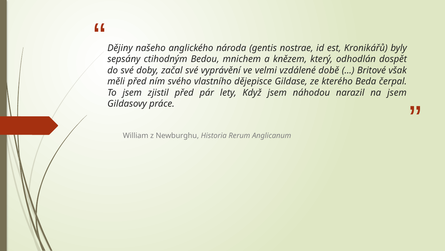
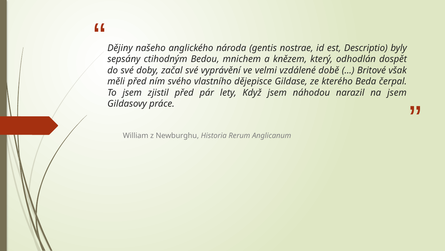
Kronikářů: Kronikářů -> Descriptio (366, 48)
